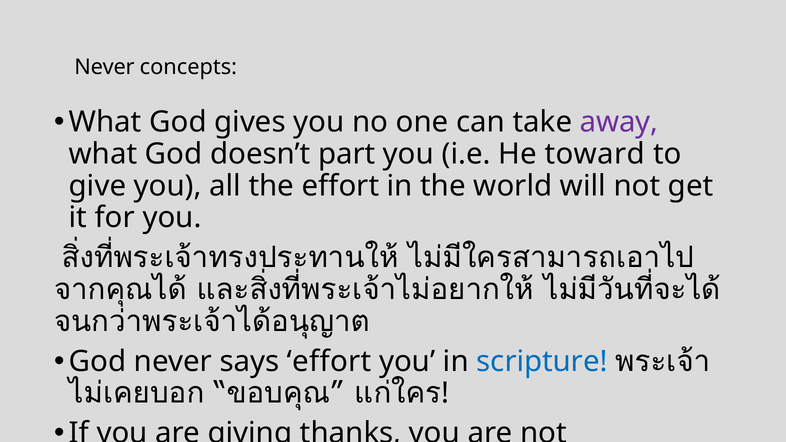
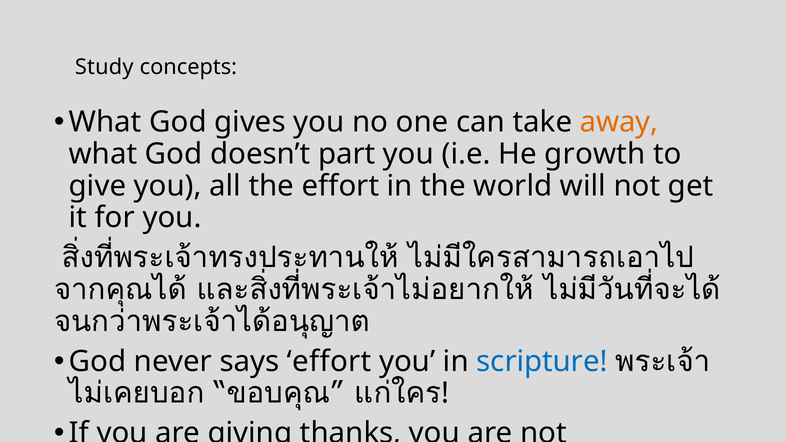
Never: Never -> Study (104, 67)
away colour: purple -> orange (619, 122)
toward: toward -> growth (595, 154)
